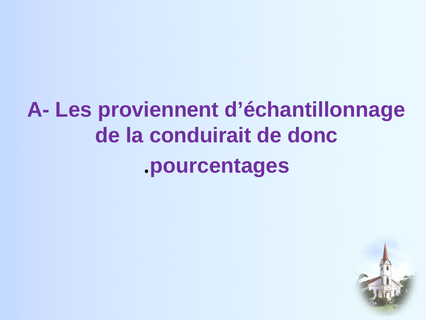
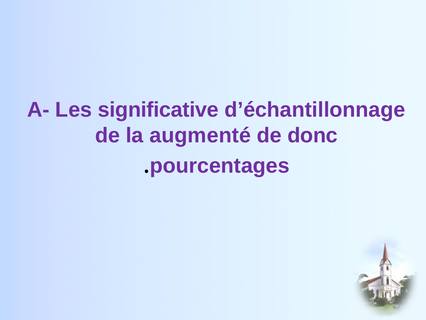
proviennent: proviennent -> significative (158, 110)
conduirait: conduirait -> augmenté (200, 135)
